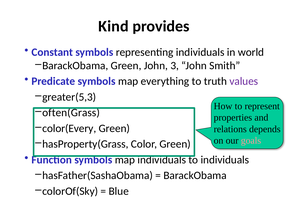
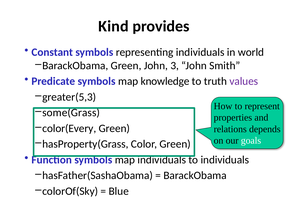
everything: everything -> knowledge (165, 81)
often(Grass: often(Grass -> some(Grass (71, 113)
goals colour: pink -> white (251, 141)
